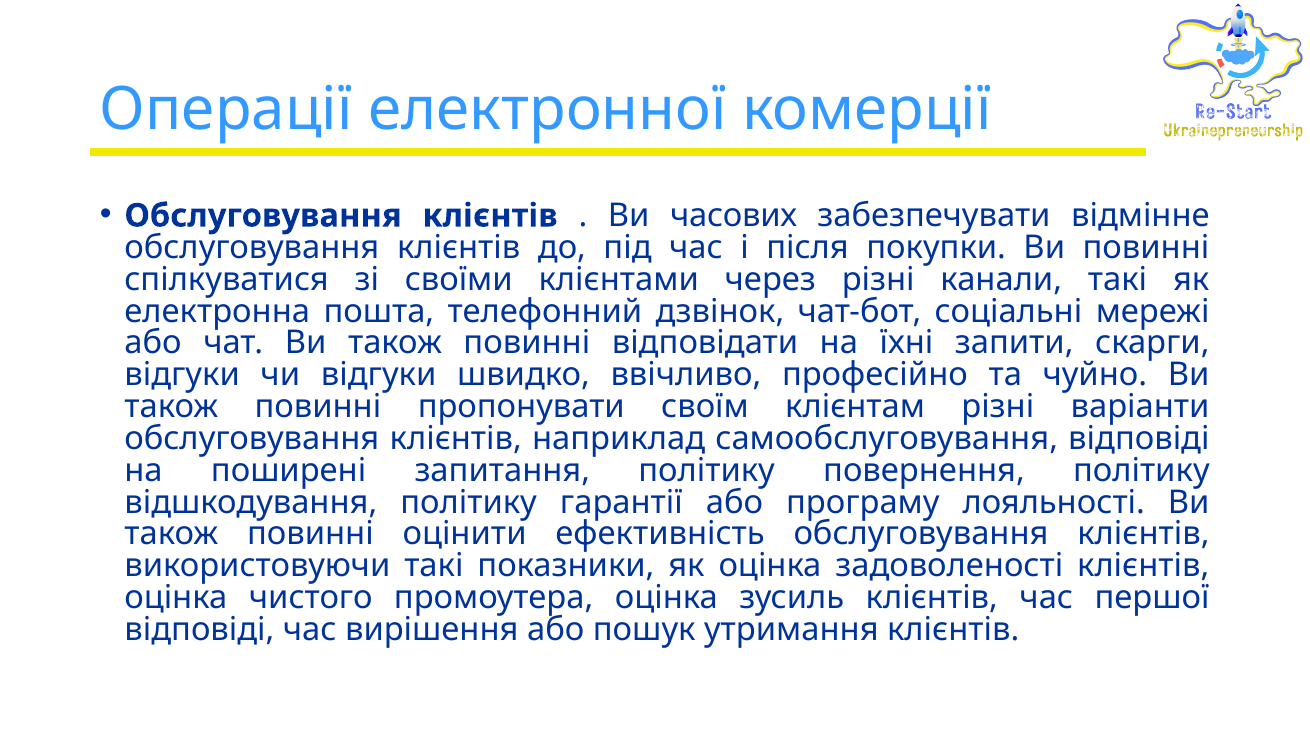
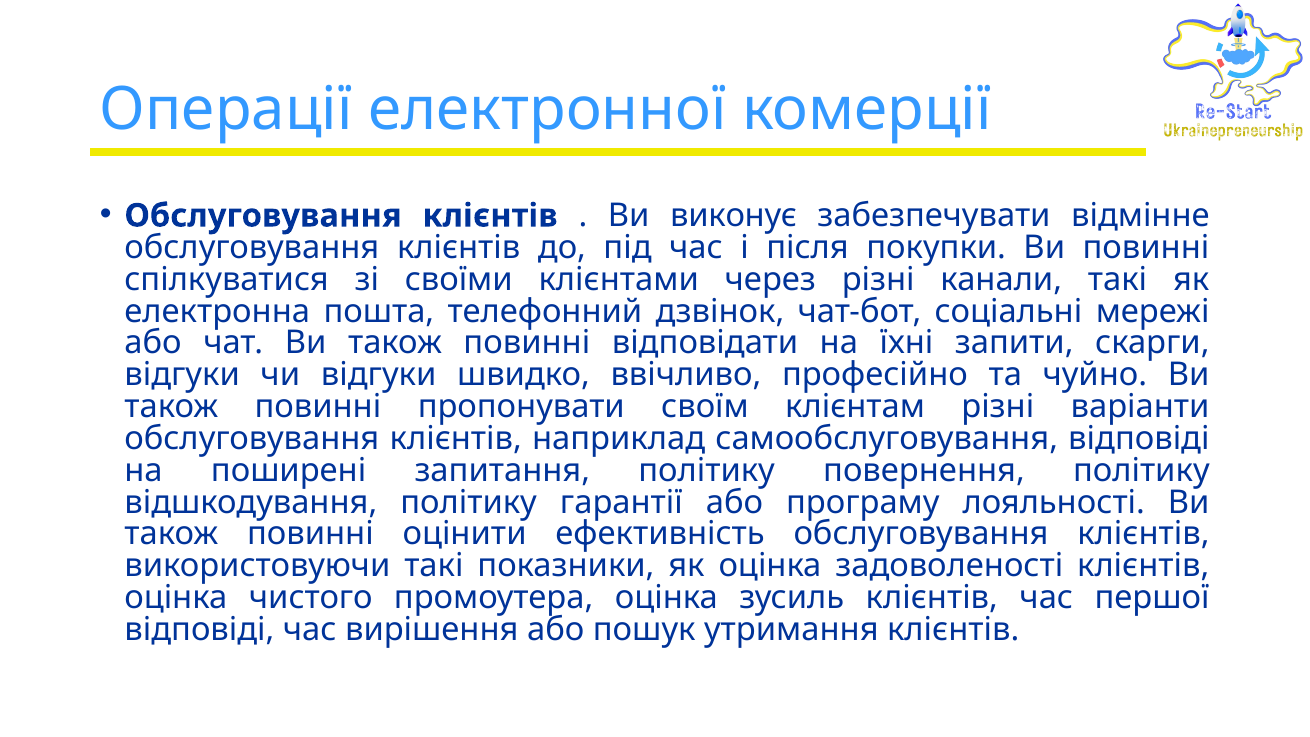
часових: часових -> виконує (734, 216)
